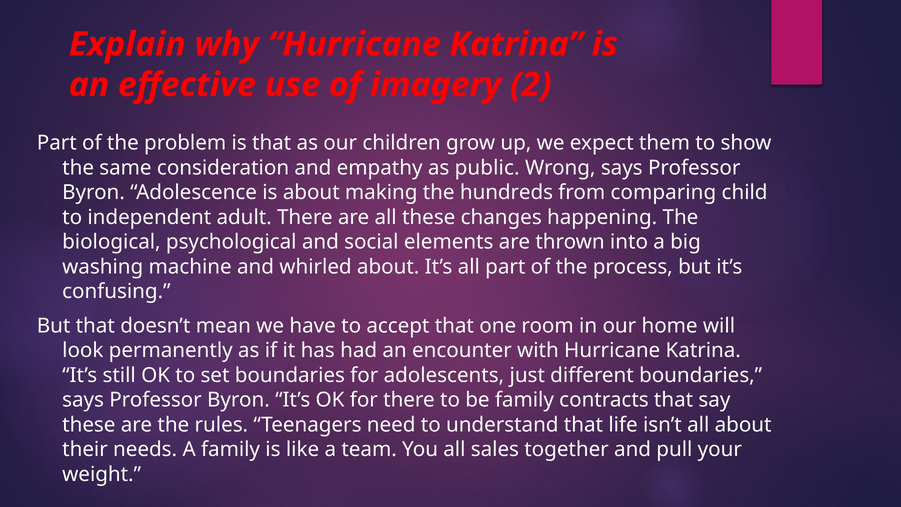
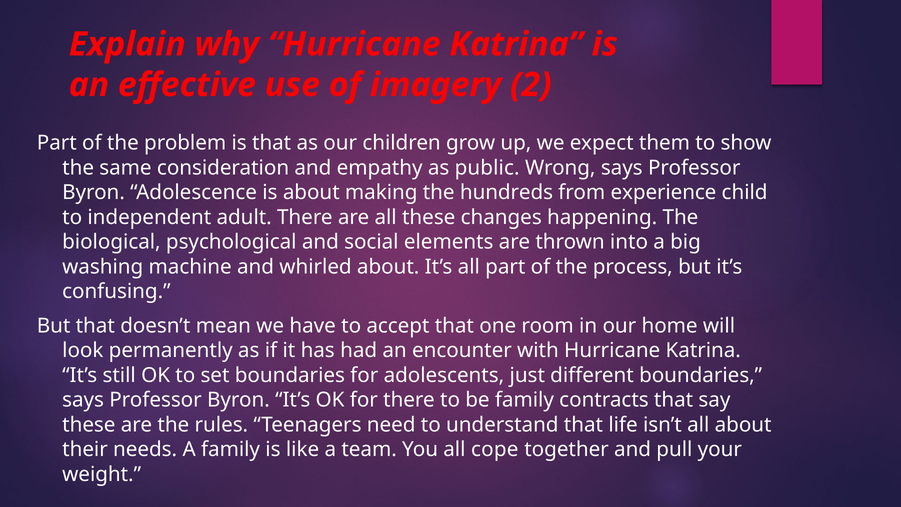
comparing: comparing -> experience (663, 192)
sales: sales -> cope (495, 449)
